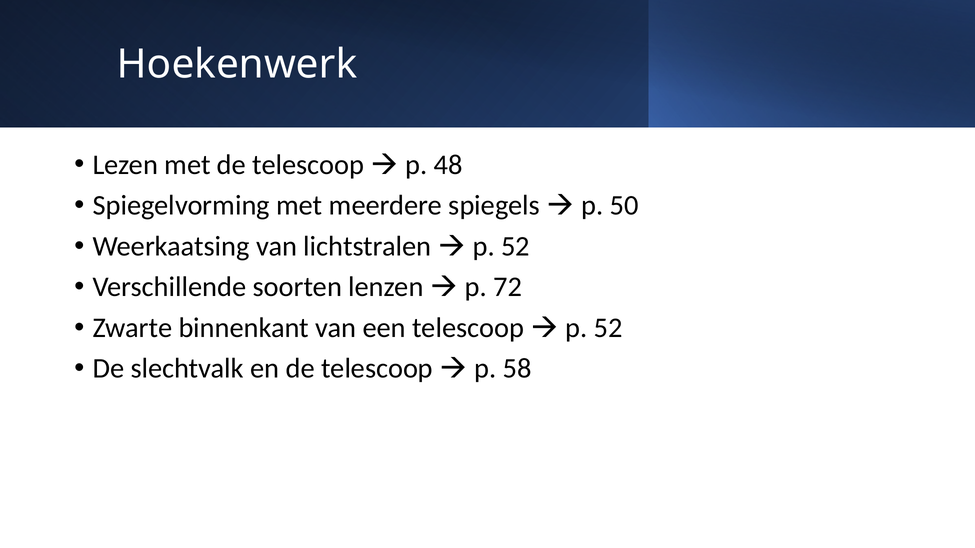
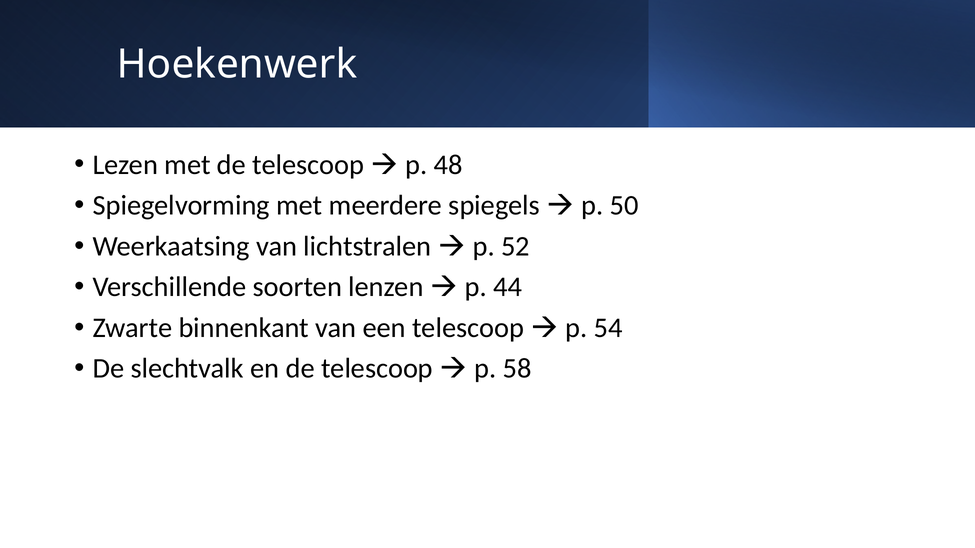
72: 72 -> 44 (508, 287)
52: 52 -> 54 (608, 328)
